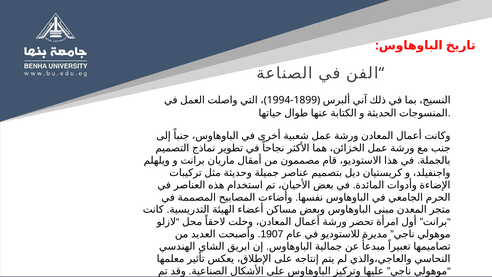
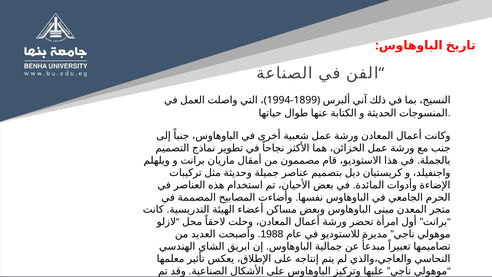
1907: 1907 -> 1988 (272, 234)
